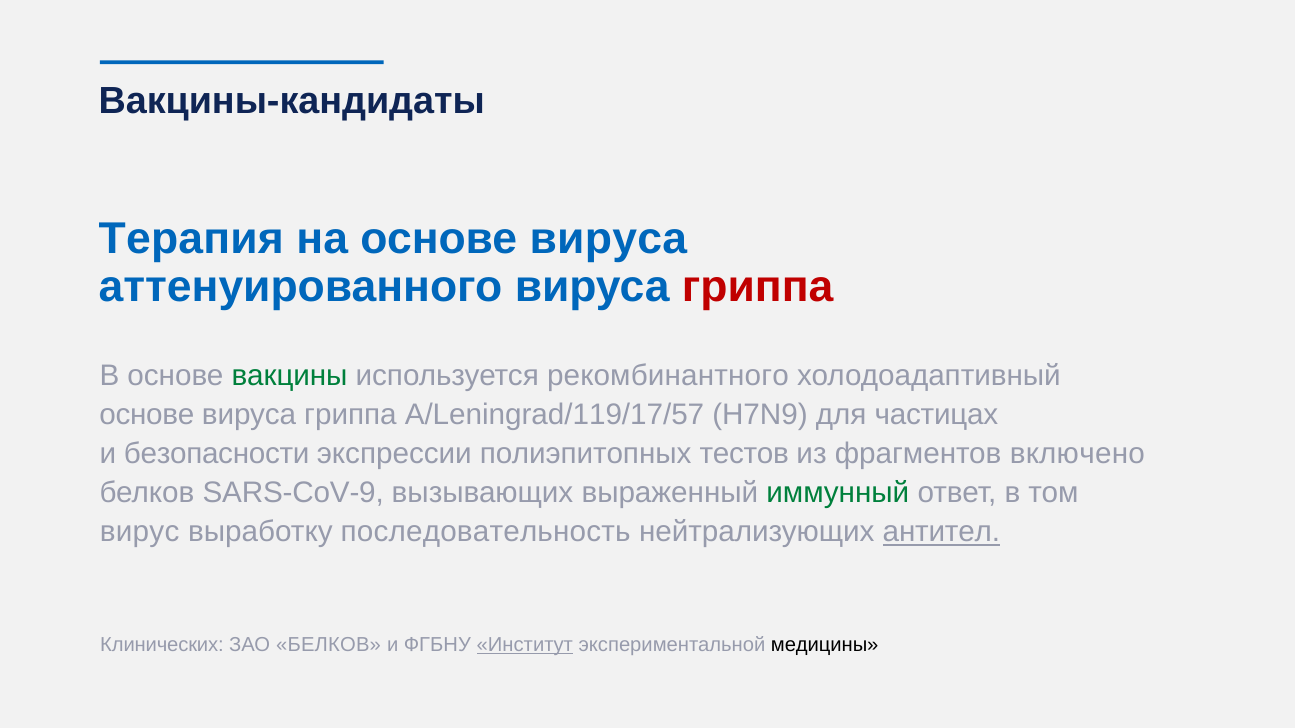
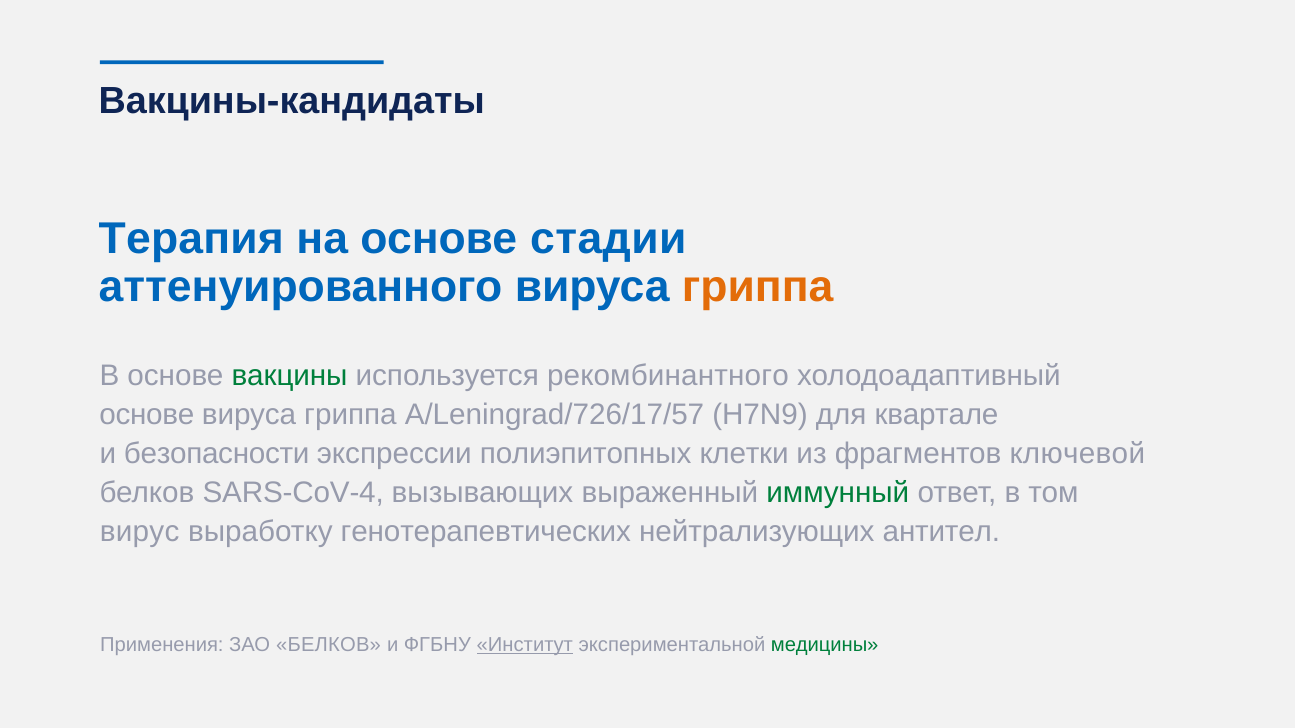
на основе вируса: вируса -> стадии (608, 239)
гриппа colour: red -> orange (758, 287)
A/Leningrad/119/17/57: A/Leningrad/119/17/57 -> A/Leningrad/726/17/57 (555, 415)
частицах: частицах -> квартале (936, 415)
тестов: тестов -> клетки (744, 454)
включено: включено -> ключевой (1077, 454)
SARS-CoV-9: SARS-CoV-9 -> SARS-CoV-4 (293, 493)
последовательность: последовательность -> генотерапевтических (486, 532)
антител underline: present -> none (941, 532)
Клинических: Клинических -> Применения (162, 645)
медицины colour: black -> green (825, 645)
